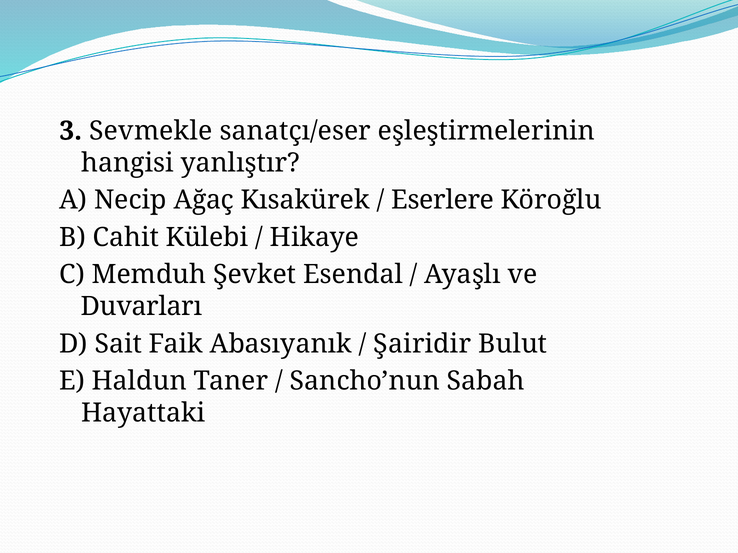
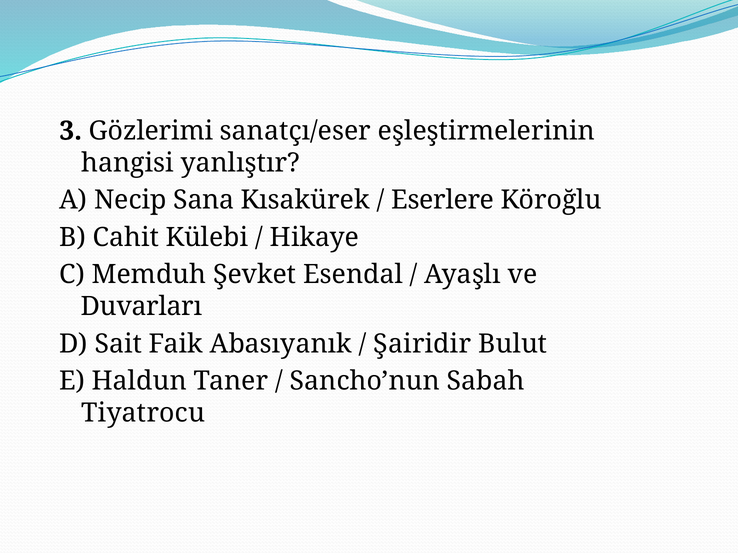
Sevmekle: Sevmekle -> Gözlerimi (151, 131)
Ağaç: Ağaç -> Sana (204, 200)
Hayattaki: Hayattaki -> Tiyatrocu (143, 413)
